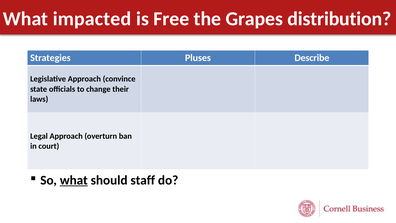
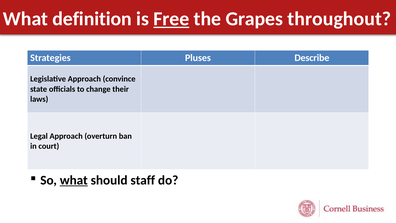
impacted: impacted -> definition (92, 19)
Free underline: none -> present (171, 19)
distribution: distribution -> throughout (339, 19)
